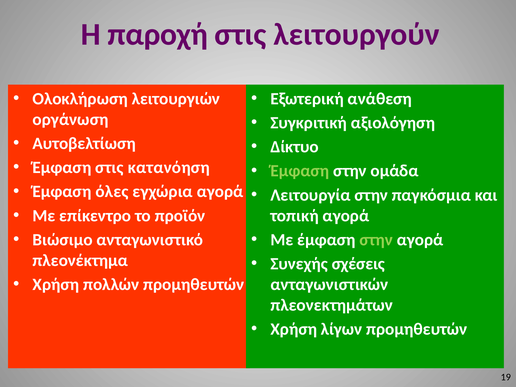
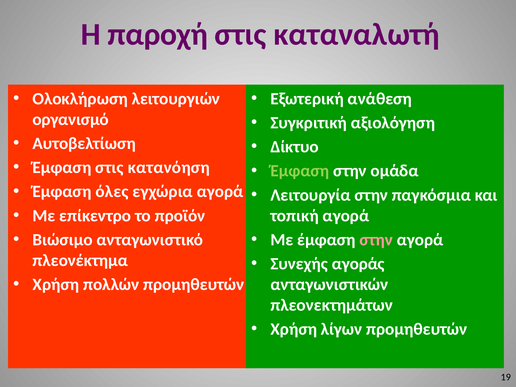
λειτουργούν: λειτουργούν -> καταναλωτή (357, 34)
οργάνωση: οργάνωση -> οργανισμό (71, 119)
στην colour: light green -> pink (376, 240)
σχέσεις: σχέσεις -> αγοράς (358, 264)
